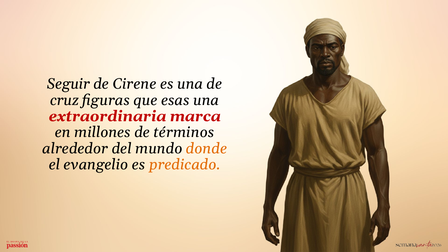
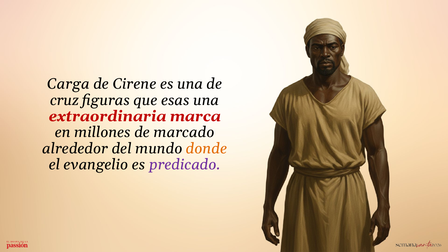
Seguir: Seguir -> Carga (68, 84)
términos: términos -> marcado (184, 132)
predicado colour: orange -> purple (185, 165)
